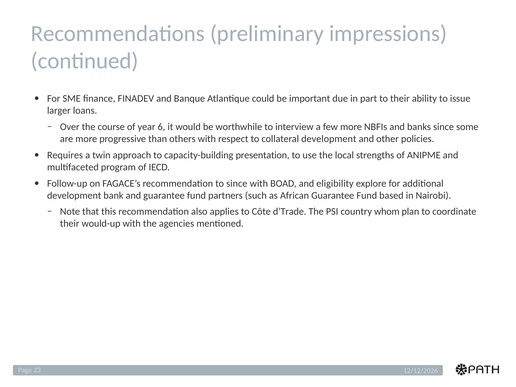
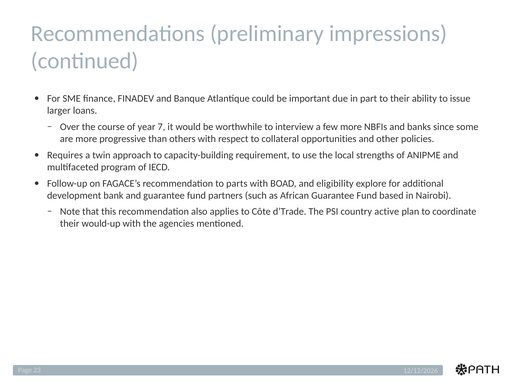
6: 6 -> 7 (161, 127)
collateral development: development -> opportunities (329, 139)
presentation: presentation -> requirement (263, 155)
to since: since -> parts (237, 183)
whom: whom -> active (387, 212)
